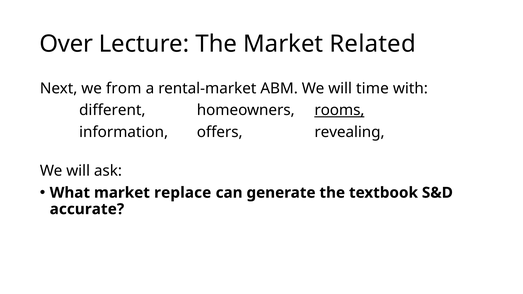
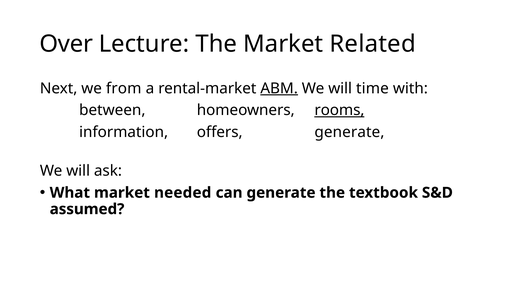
ABM underline: none -> present (279, 88)
different: different -> between (112, 110)
offers revealing: revealing -> generate (349, 132)
replace: replace -> needed (183, 193)
accurate: accurate -> assumed (87, 209)
